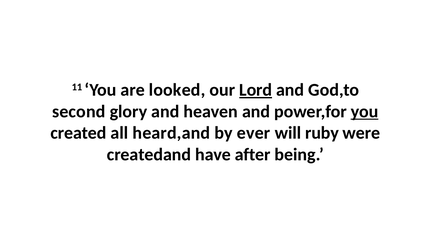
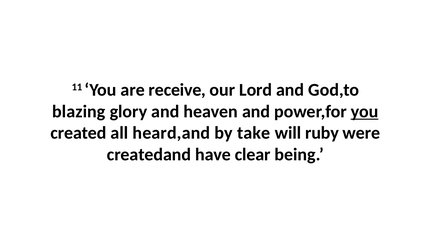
looked: looked -> receive (177, 90)
Lord underline: present -> none (256, 90)
second: second -> blazing (79, 112)
ever: ever -> take (254, 133)
after: after -> clear (253, 155)
